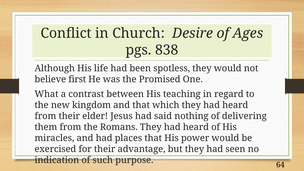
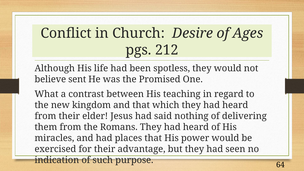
838: 838 -> 212 (167, 50)
first: first -> sent (77, 79)
